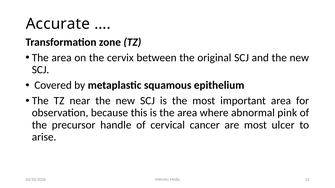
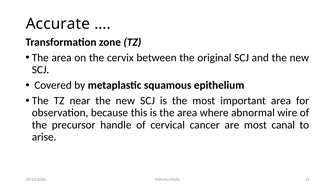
pink: pink -> wire (287, 113)
ulcer: ulcer -> canal (283, 125)
